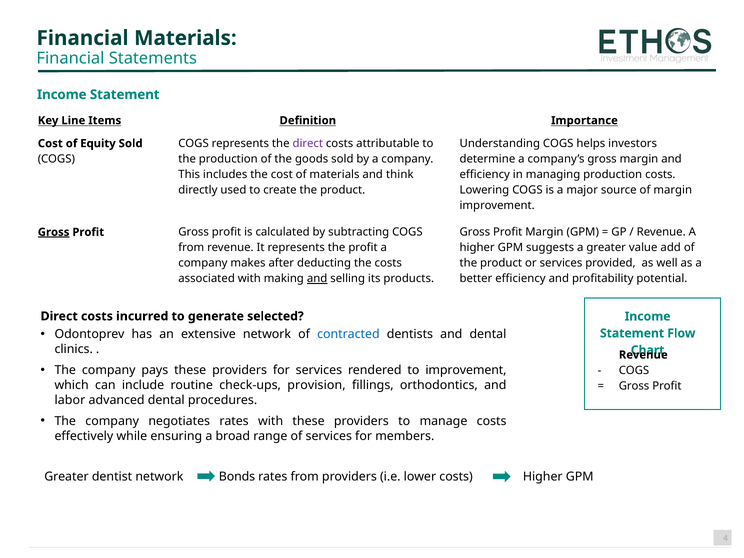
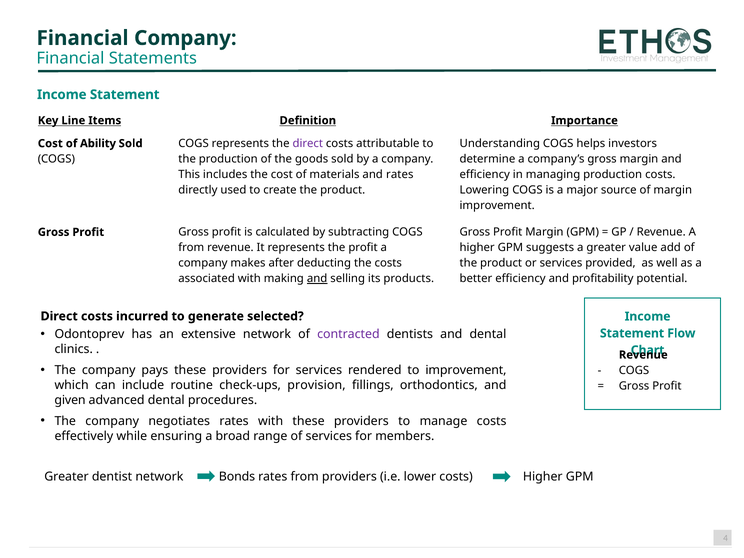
Financial Materials: Materials -> Company (185, 38)
Equity: Equity -> Ability (98, 143)
and think: think -> rates (400, 174)
Gross underline: present -> none (54, 232)
contracted colour: blue -> purple (348, 334)
labor: labor -> given (70, 400)
